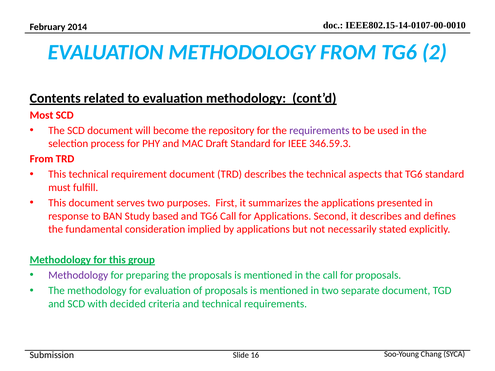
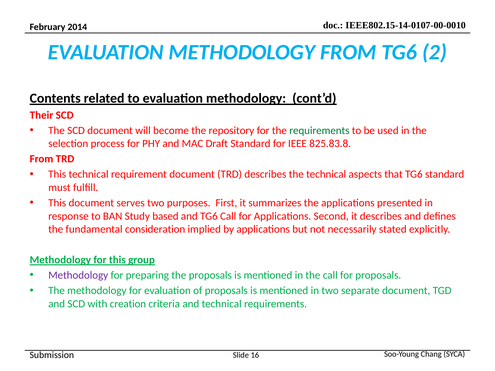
Most: Most -> Their (41, 115)
requirements colour: purple -> green (319, 131)
346.59.3: 346.59.3 -> 825.83.8 (330, 144)
decided: decided -> creation (128, 304)
